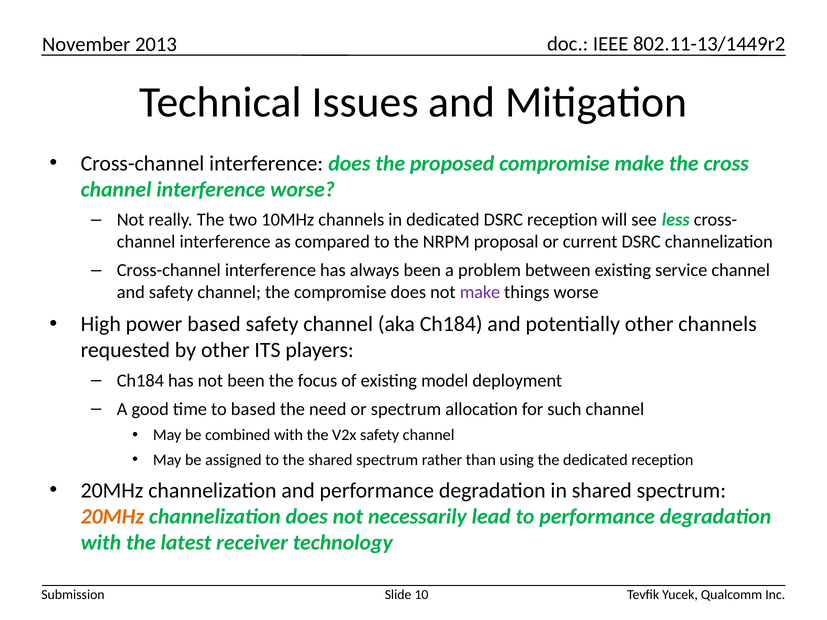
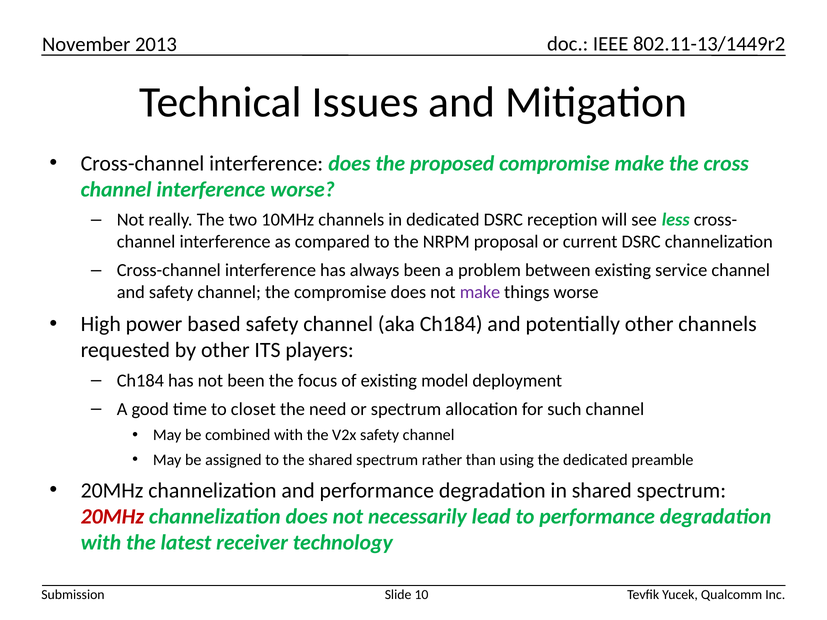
to based: based -> closet (253, 409)
dedicated reception: reception -> preamble (662, 460)
20MHz colour: orange -> red (112, 517)
